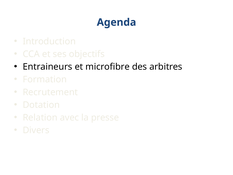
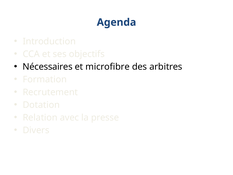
Entraineurs: Entraineurs -> Nécessaires (48, 67)
